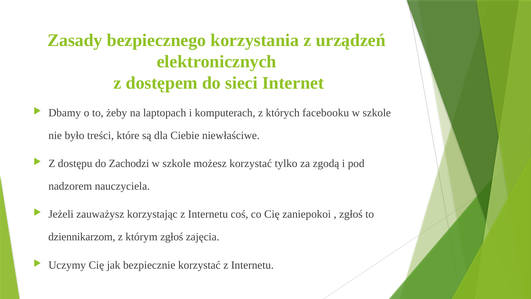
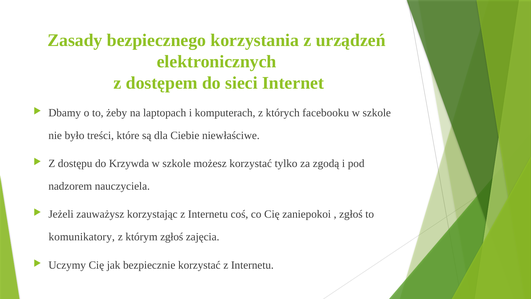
Zachodzi: Zachodzi -> Krzywda (129, 163)
dziennikarzom: dziennikarzom -> komunikatory (82, 237)
